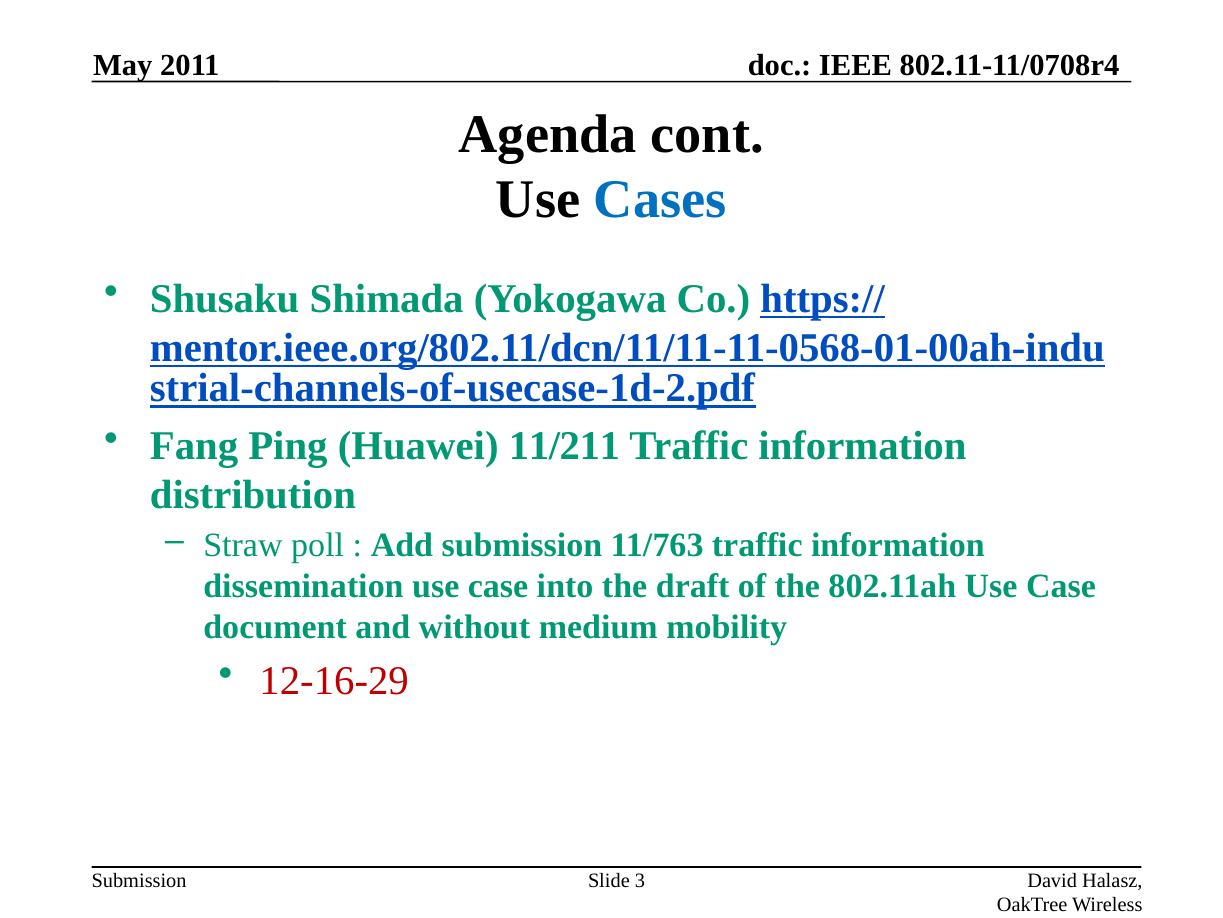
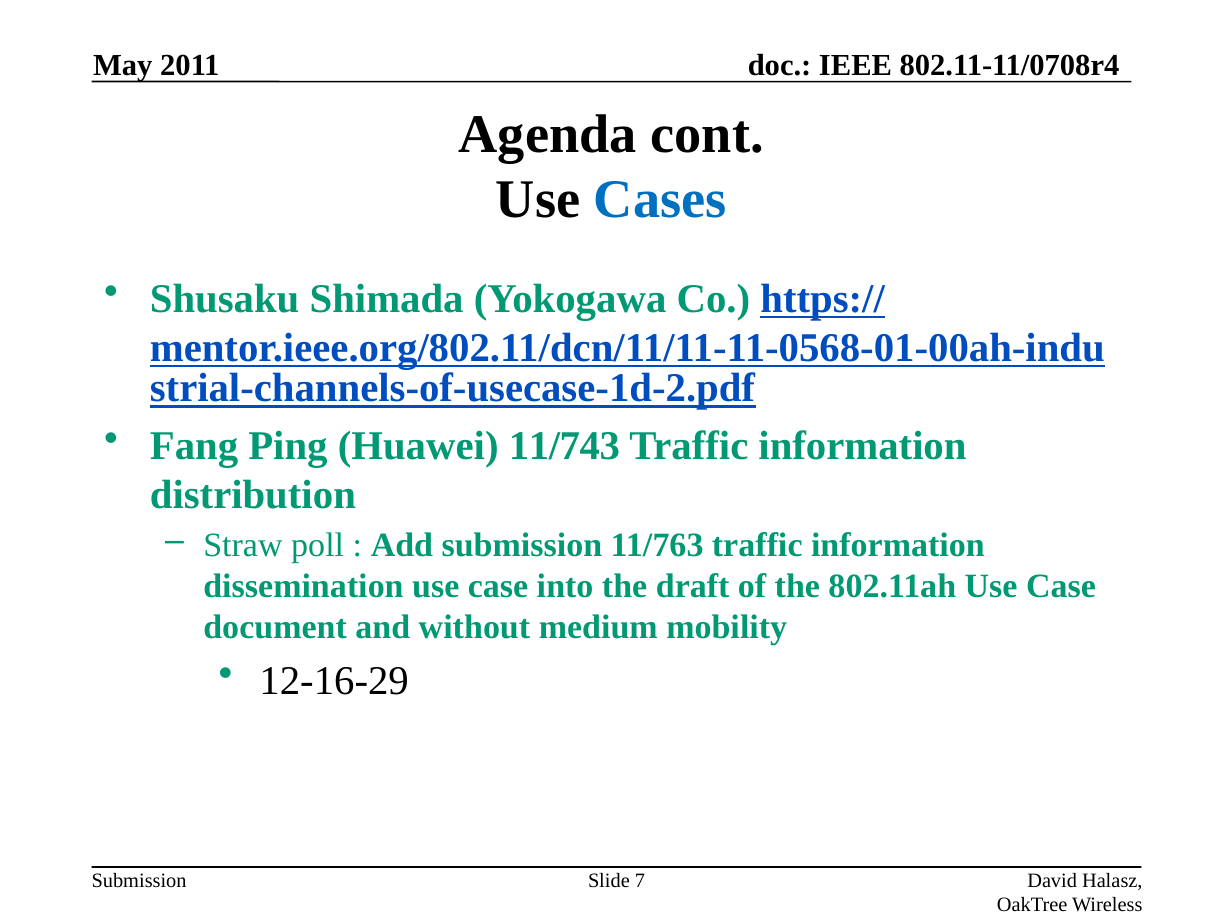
11/211: 11/211 -> 11/743 (564, 445)
12-16-29 colour: red -> black (334, 680)
3: 3 -> 7 (640, 880)
